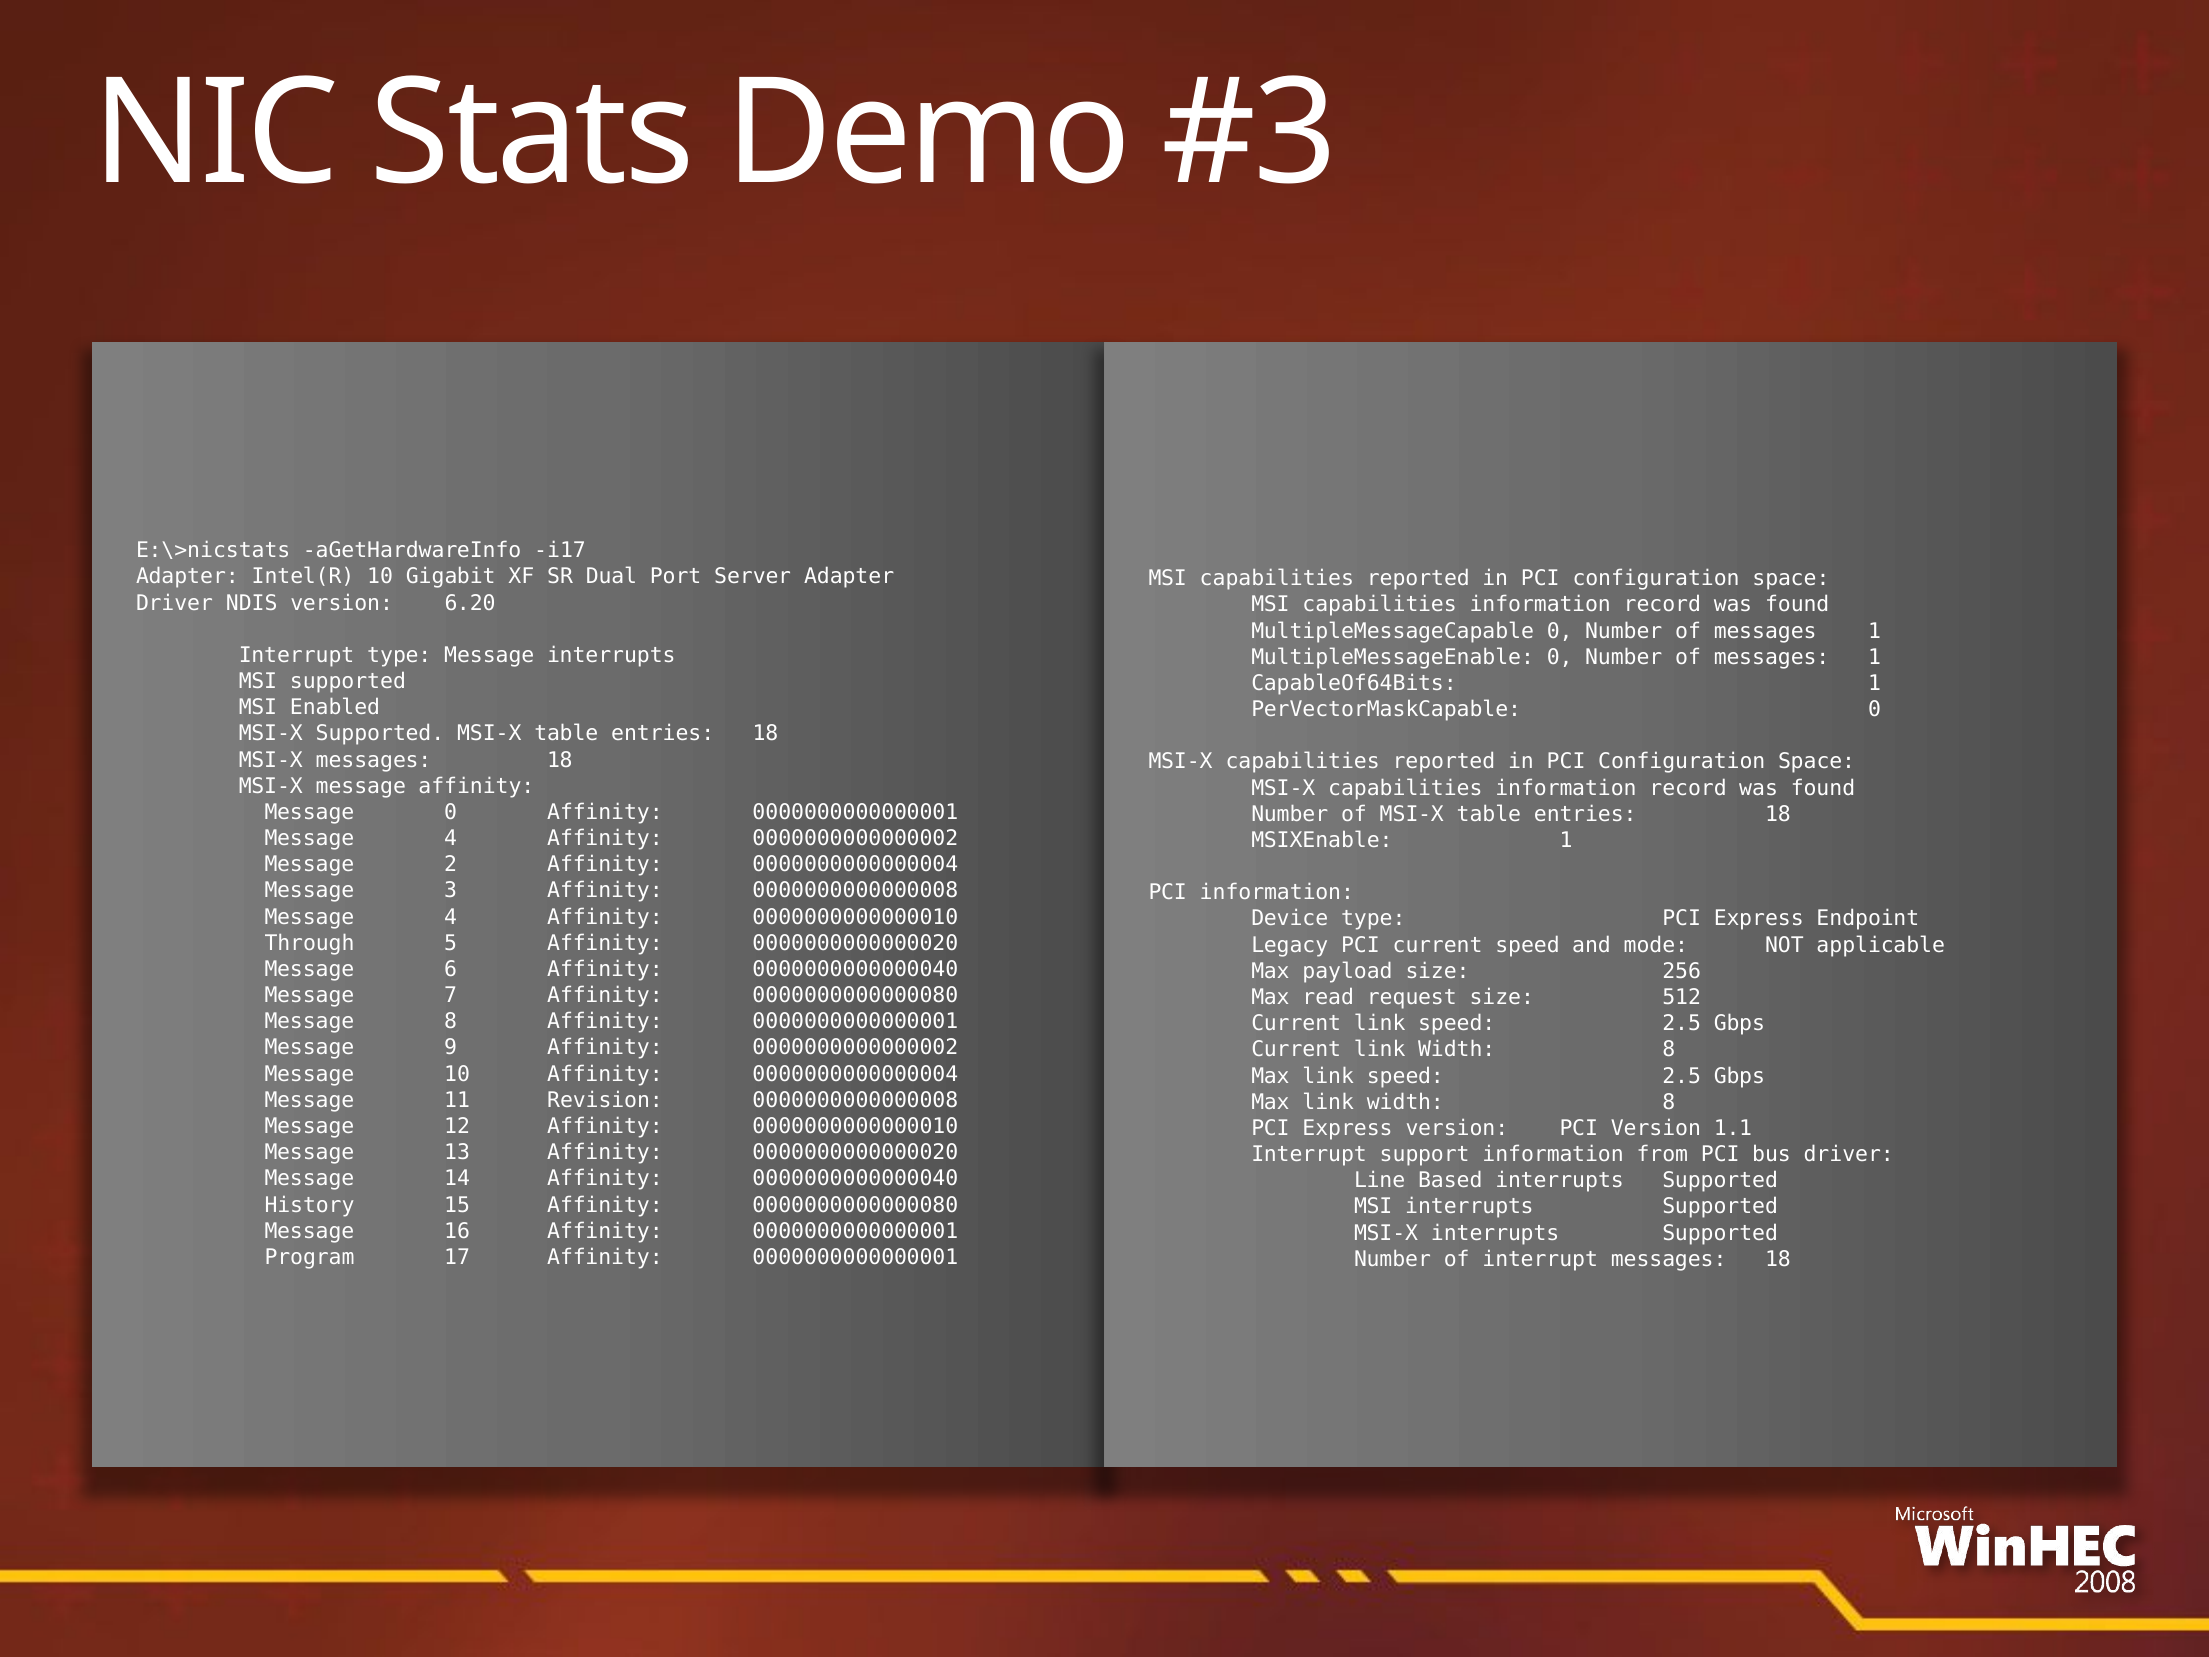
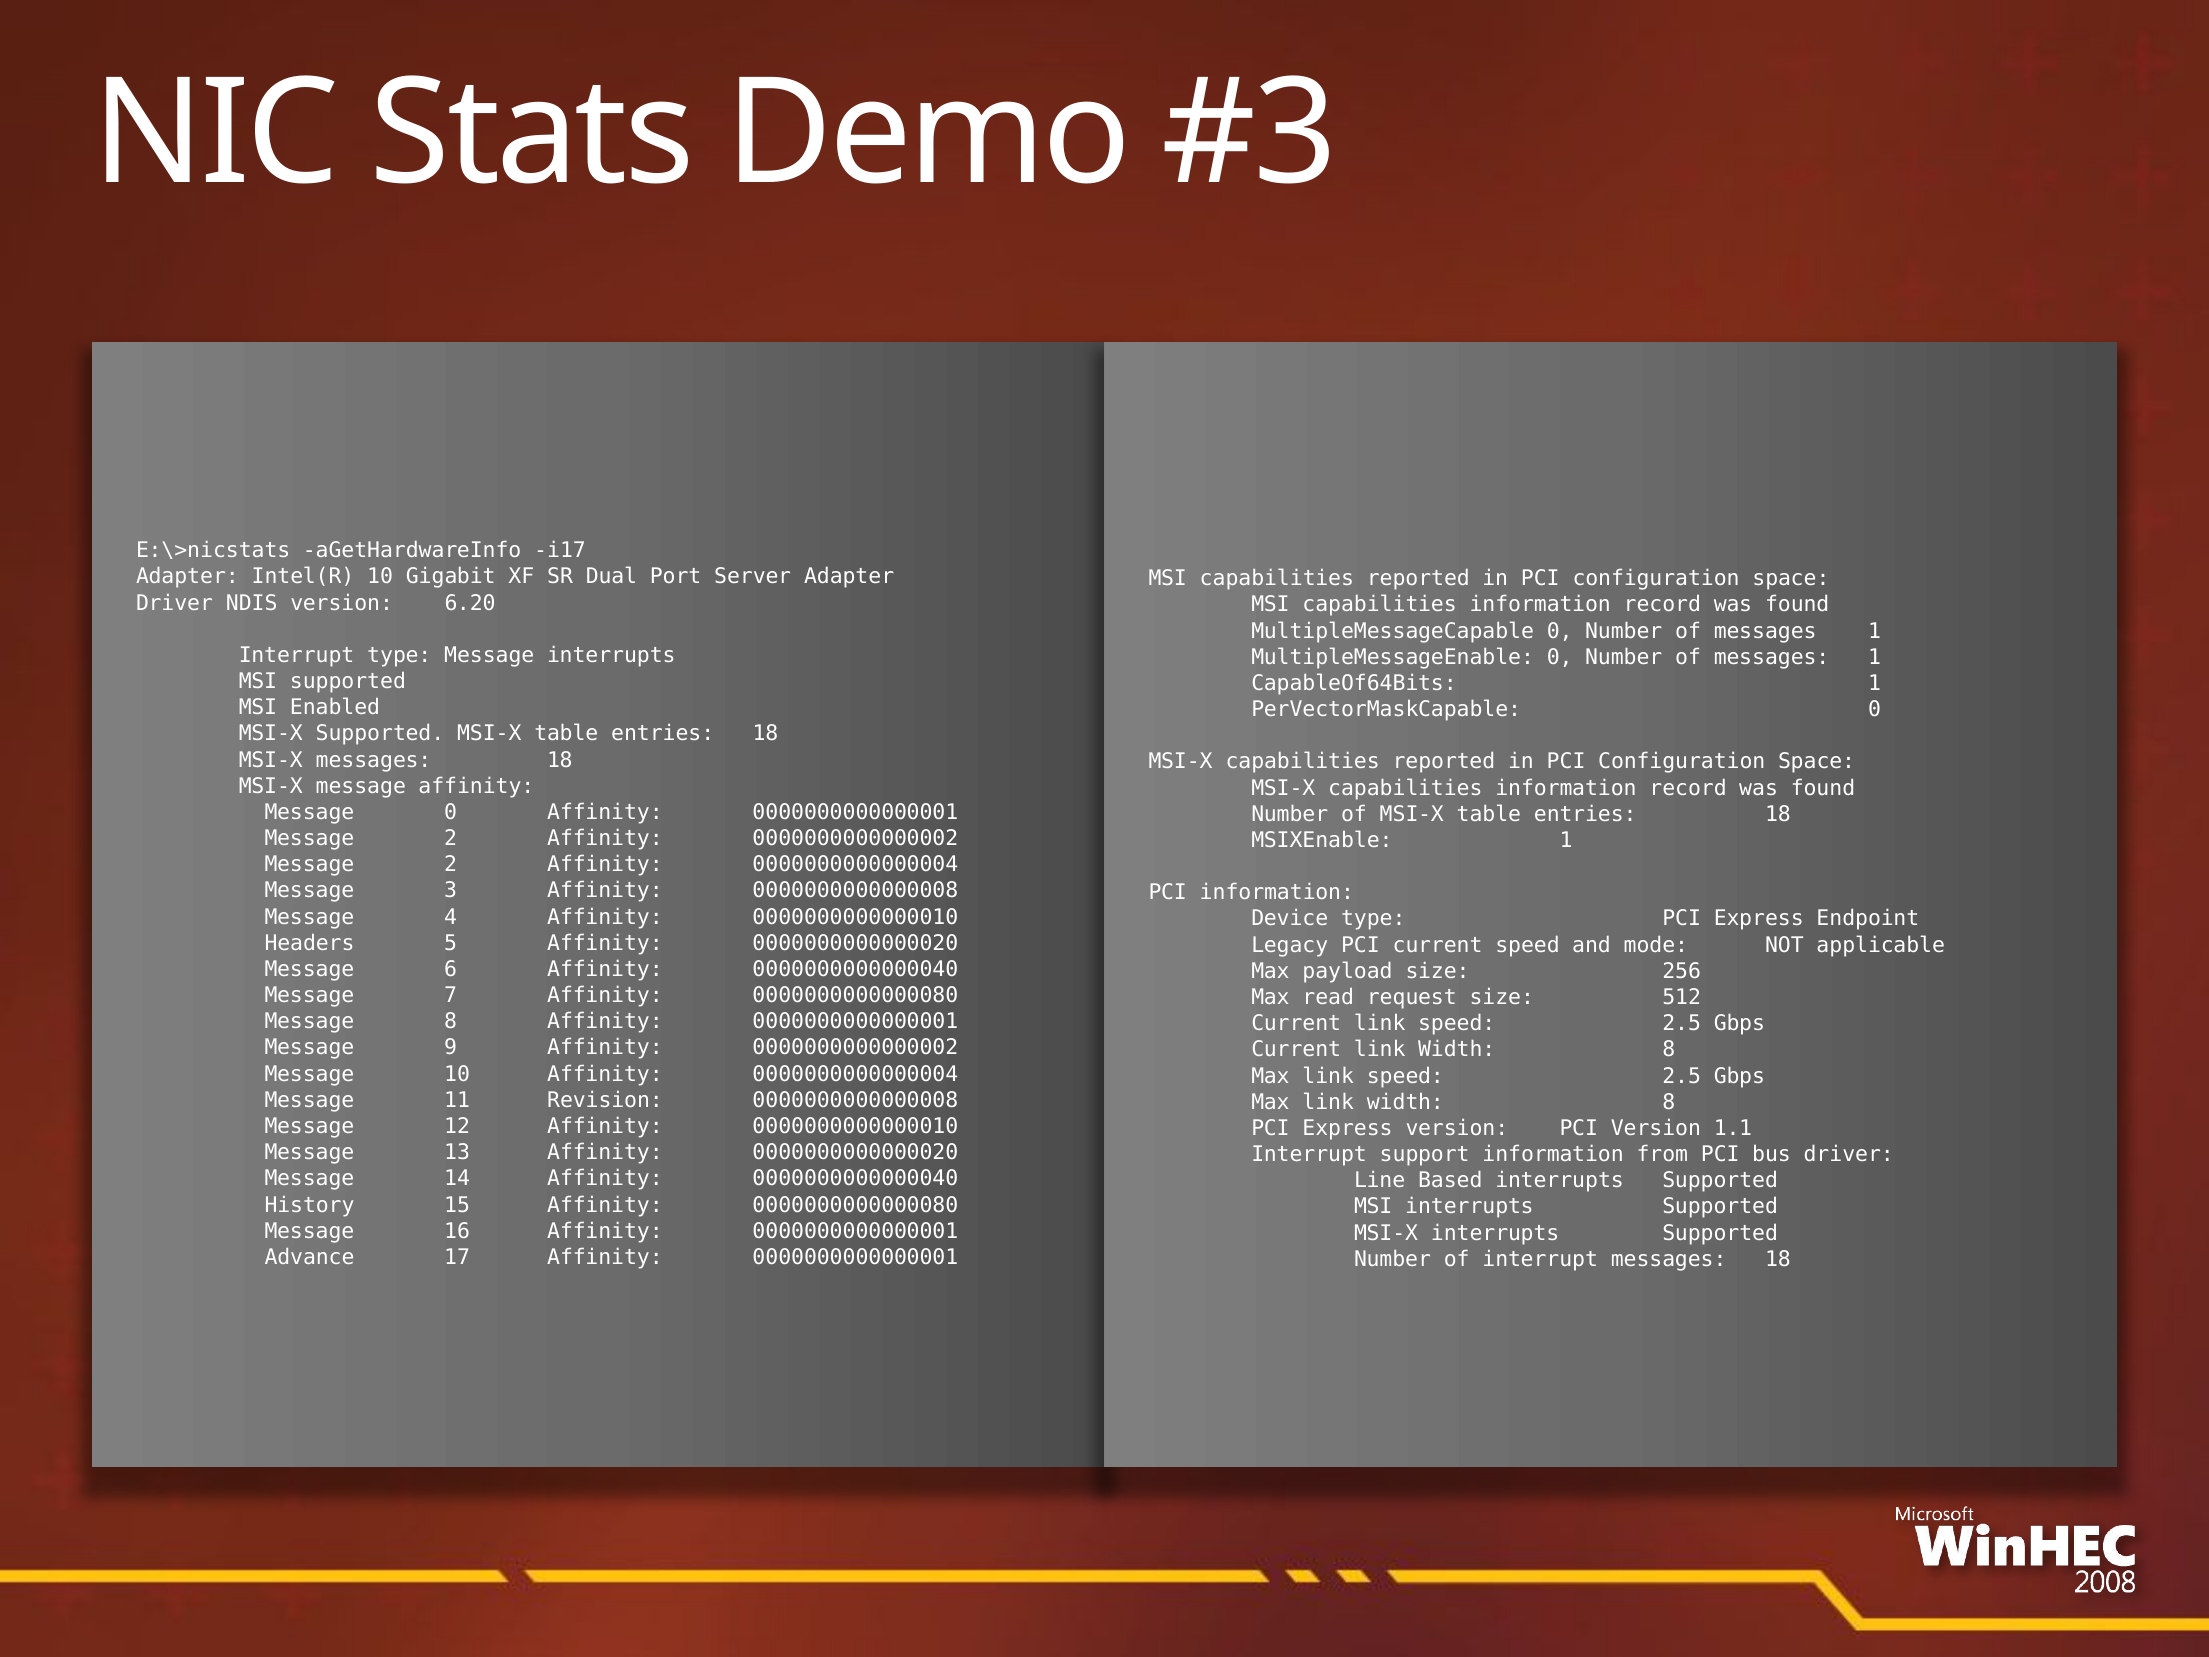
4: 4 -> 2 (451, 838)
Through: Through -> Headers (310, 943)
Program: Program -> Advance (310, 1257)
